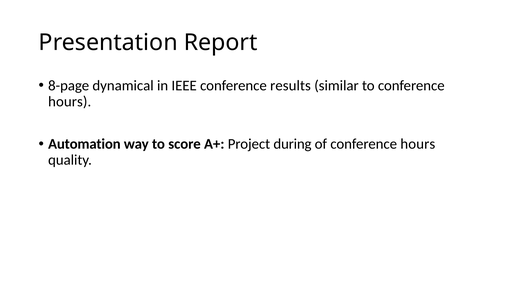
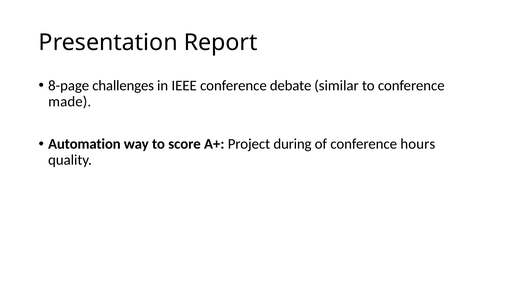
dynamical: dynamical -> challenges (123, 86)
results: results -> debate (291, 86)
hours: hours -> made (70, 102)
